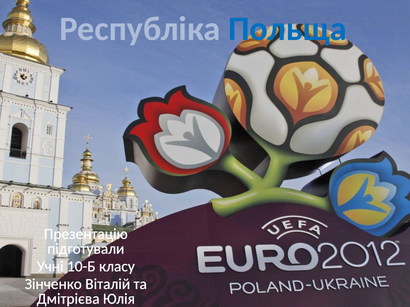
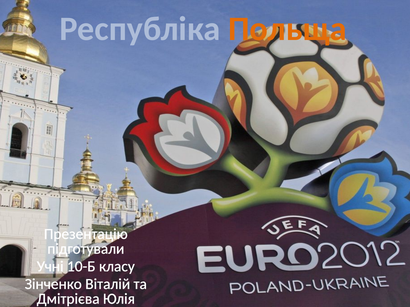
Польща colour: blue -> orange (287, 29)
